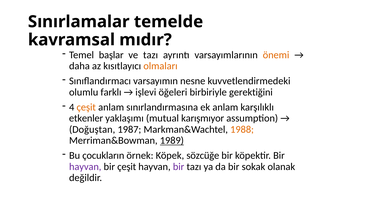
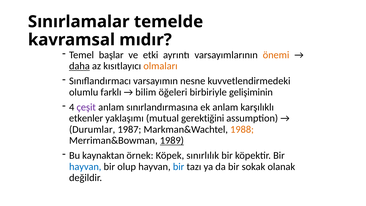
ve tazı: tazı -> etki (151, 55)
daha underline: none -> present (79, 66)
işlevi: işlevi -> bilim (146, 92)
gerektiğini: gerektiğini -> gelişiminin (251, 92)
çeşit colour: orange -> purple (86, 107)
karışmıyor: karışmıyor -> gerektiğini (203, 118)
Doğuştan: Doğuştan -> Durumlar (92, 129)
çocukların: çocukların -> kaynaktan (103, 155)
sözcüğe: sözcüğe -> sınırlılık (203, 155)
hayvan colour: purple -> blue (85, 167)
bir çeşit: çeşit -> olup (127, 167)
bir colour: purple -> blue (179, 167)
